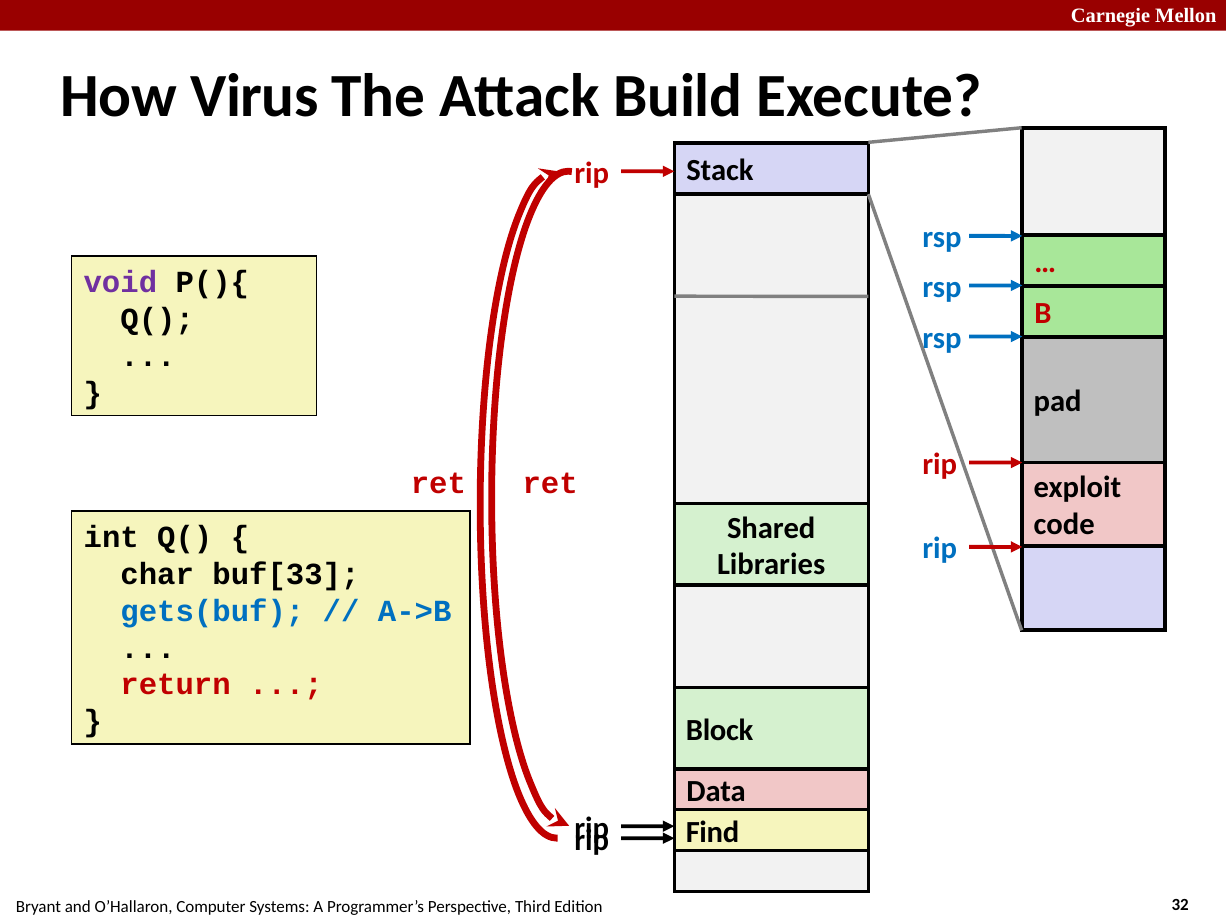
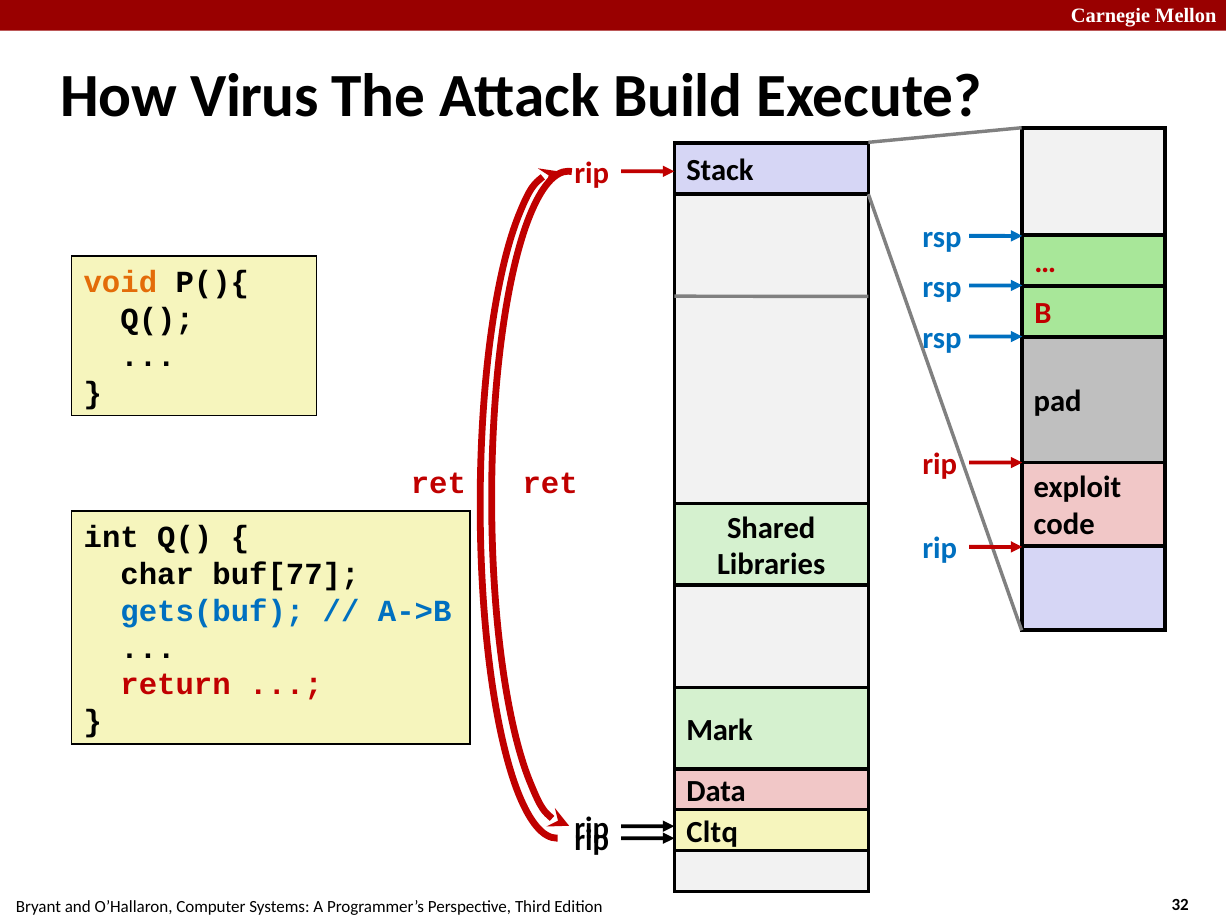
void colour: purple -> orange (120, 283)
buf[33: buf[33 -> buf[77 (286, 574)
Block: Block -> Mark (720, 730)
Find: Find -> Cltq (712, 832)
